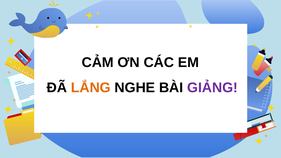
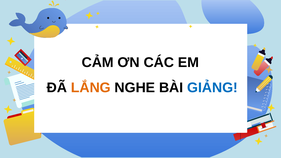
GIẢNG colour: purple -> blue (212, 88)
